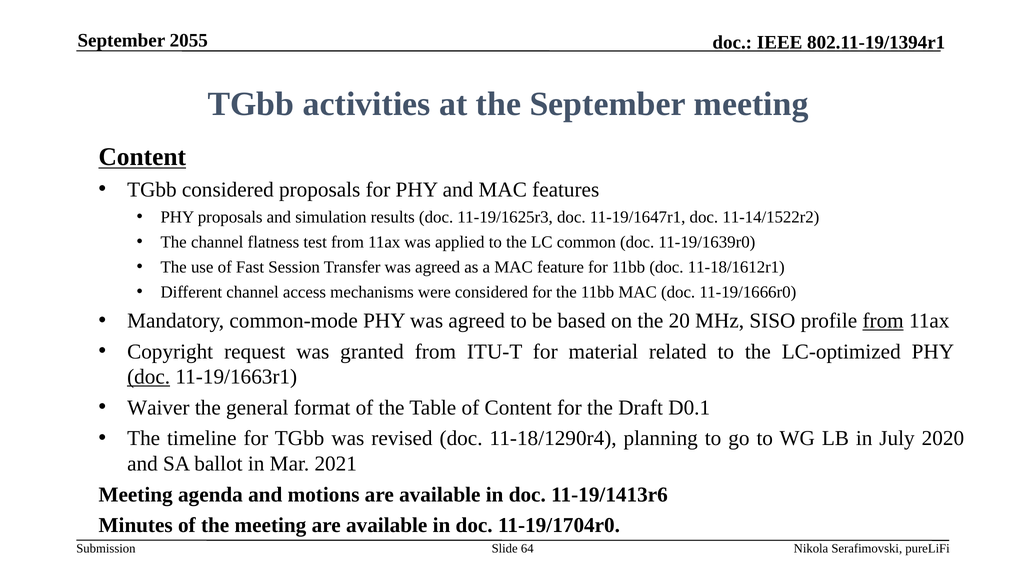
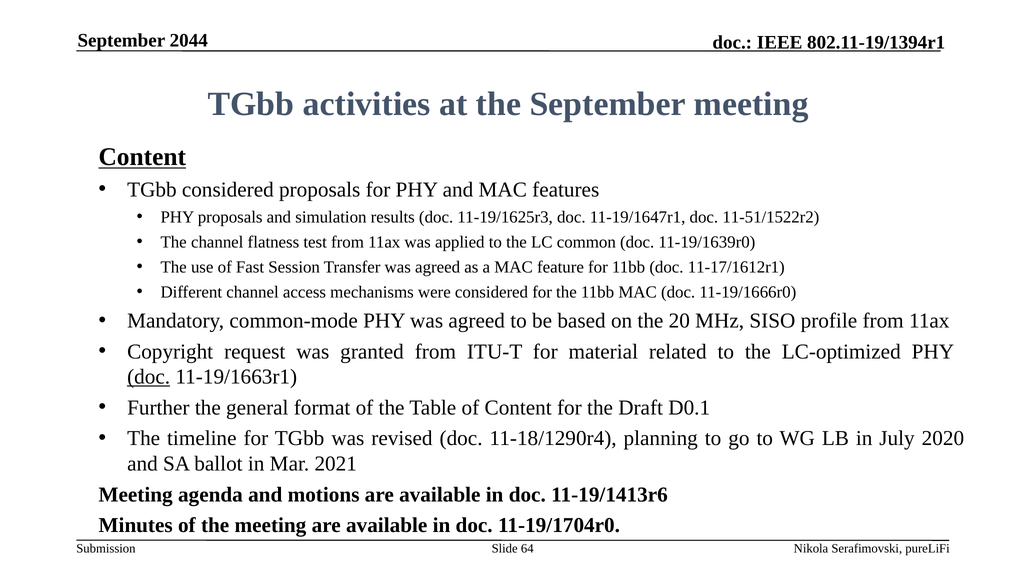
2055: 2055 -> 2044 (189, 40)
11-14/1522r2: 11-14/1522r2 -> 11-51/1522r2 (771, 217)
11-18/1612r1: 11-18/1612r1 -> 11-17/1612r1 (736, 267)
from underline: present -> none (883, 321)
Waiver: Waiver -> Further (158, 408)
